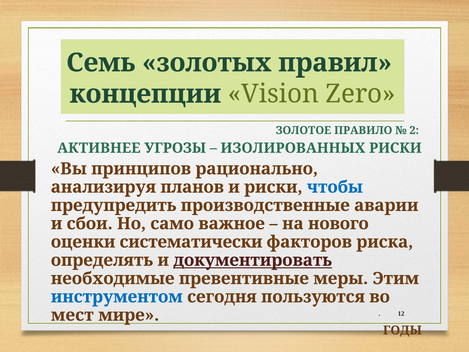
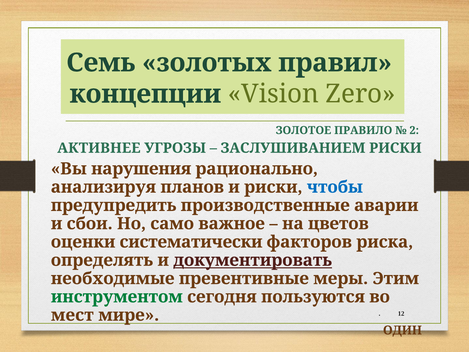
ИЗОЛИРОВАННЫХ: ИЗОЛИРОВАННЫХ -> ЗАСЛУШИВАНИЕМ (293, 148)
принципов: принципов -> нарушения (141, 169)
нового: нового -> цветов (338, 223)
инструментом colour: blue -> green (117, 297)
ГОДЫ: ГОДЫ -> ОДИН (402, 330)
